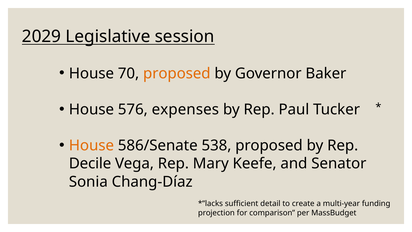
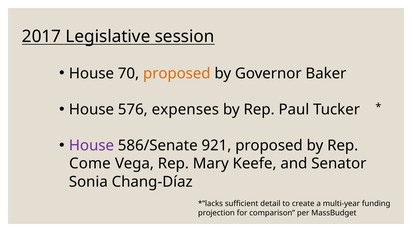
2029: 2029 -> 2017 (42, 36)
House colour: orange -> purple (91, 145)
538: 538 -> 921 (216, 145)
Decile: Decile -> Come (90, 164)
